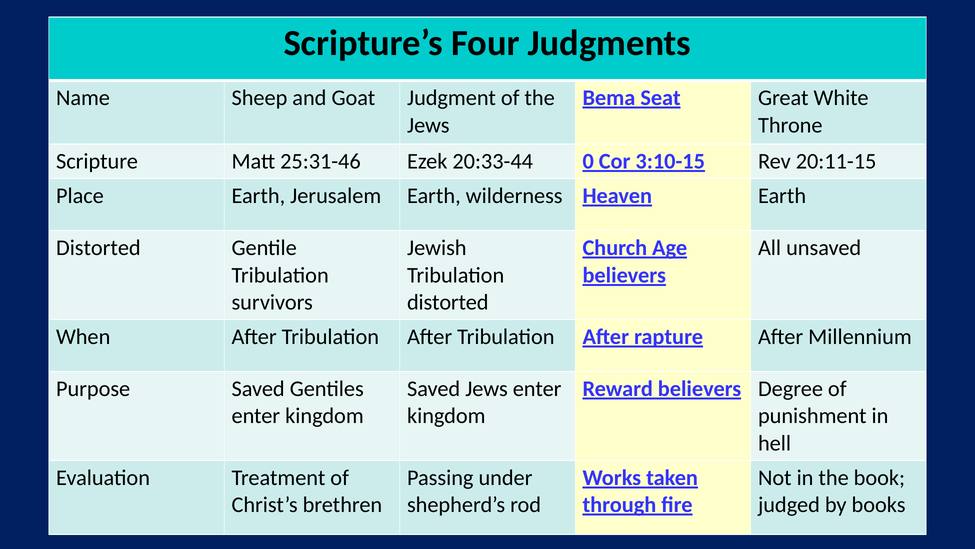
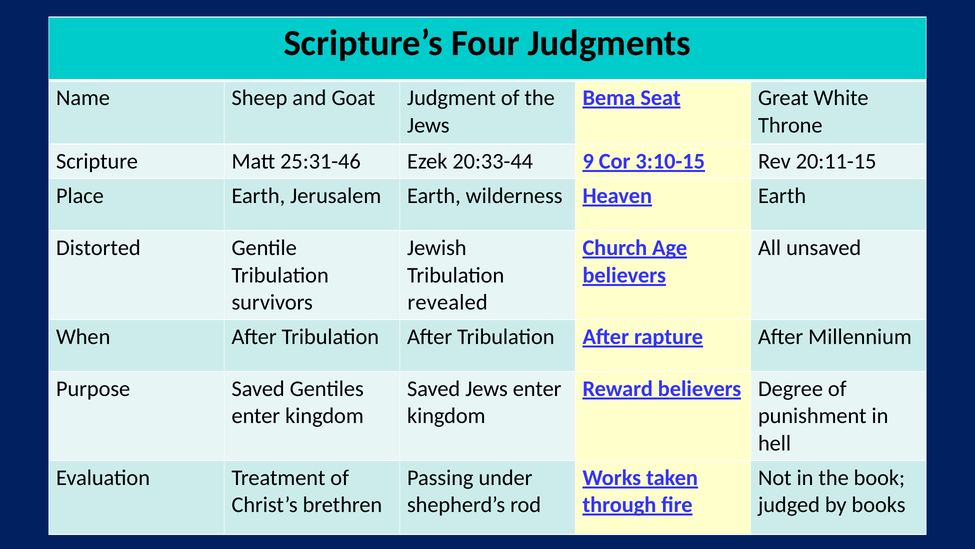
0: 0 -> 9 (588, 161)
distorted: distorted -> revealed (448, 302)
